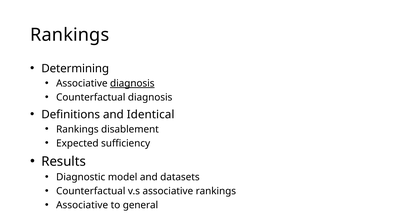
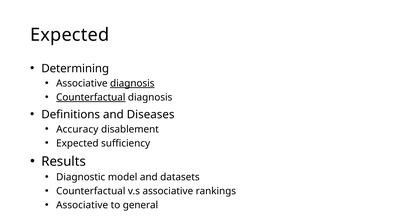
Rankings: Rankings -> Expected (70, 35)
Counterfactual underline: none -> present (91, 97)
Identical: Identical -> Diseases (151, 114)
Rankings: Rankings -> Accuracy (77, 129)
